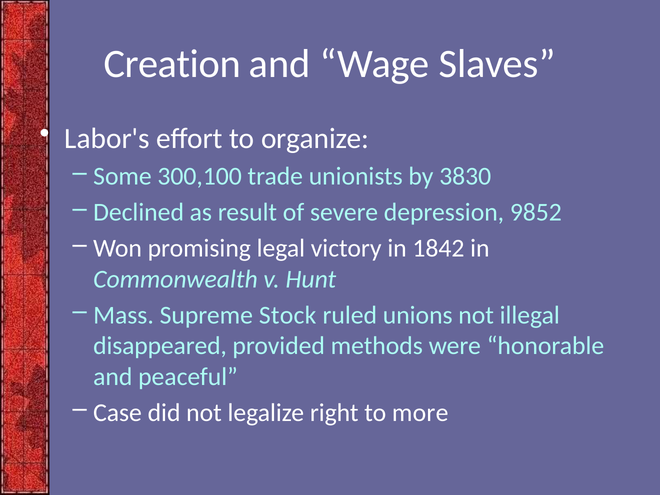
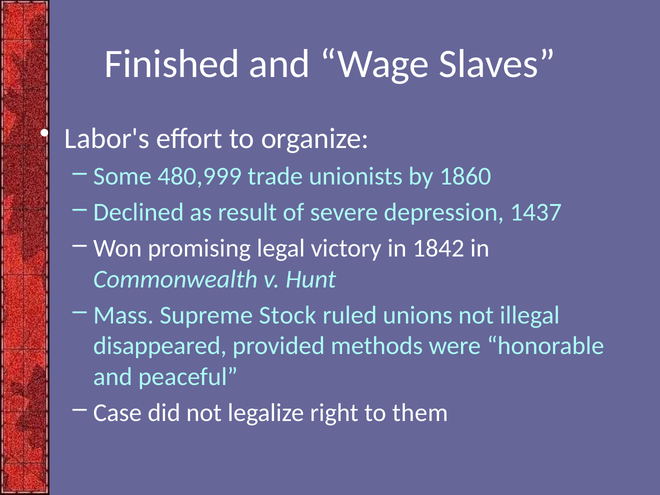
Creation: Creation -> Finished (172, 64)
300,100: 300,100 -> 480,999 (200, 176)
3830: 3830 -> 1860 (465, 176)
9852: 9852 -> 1437 (536, 212)
more: more -> them (420, 413)
